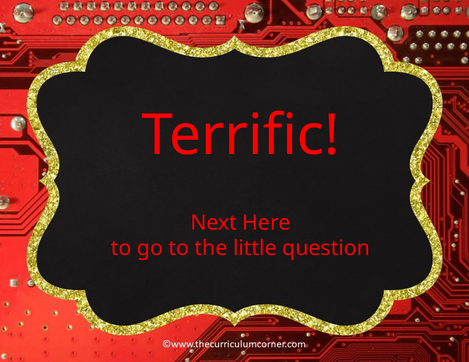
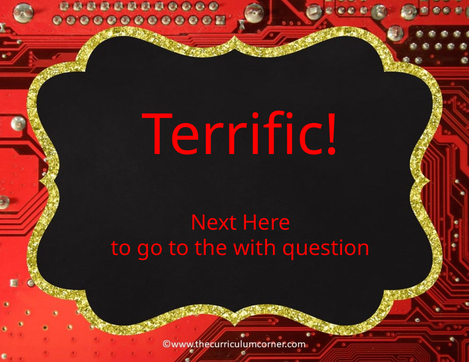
little: little -> with (255, 249)
